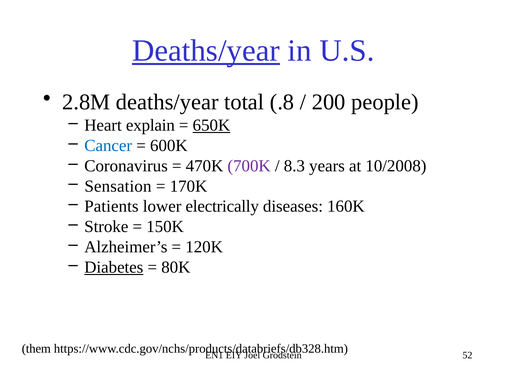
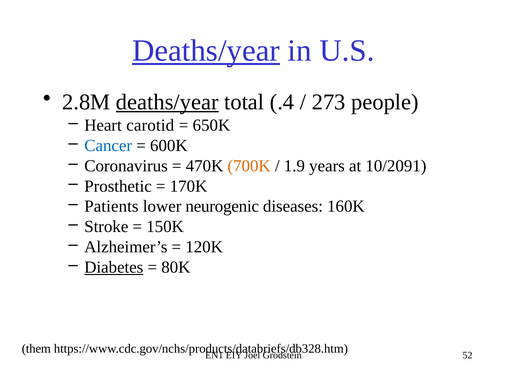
deaths/year underline: none -> present (167, 102)
.8: .8 -> .4 (282, 102)
200: 200 -> 273 (329, 102)
explain: explain -> carotid (150, 125)
650K underline: present -> none (211, 125)
700K colour: purple -> orange (249, 166)
8.3: 8.3 -> 1.9 (294, 166)
10/2008: 10/2008 -> 10/2091 (396, 166)
Sensation: Sensation -> Prosthetic (118, 186)
electrically: electrically -> neurogenic (222, 207)
